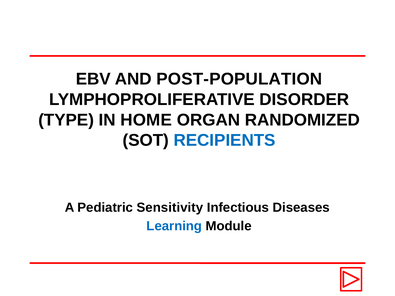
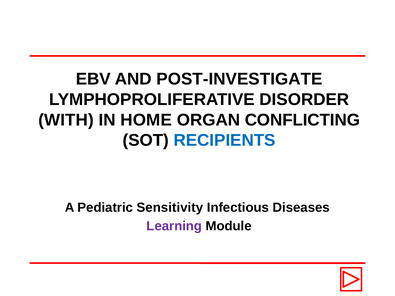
POST-POPULATION: POST-POPULATION -> POST-INVESTIGATE (239, 79)
TYPE: TYPE -> WITH (66, 120)
RANDOMIZED: RANDOMIZED -> CONFLICTING (302, 120)
Learning colour: blue -> purple (174, 226)
